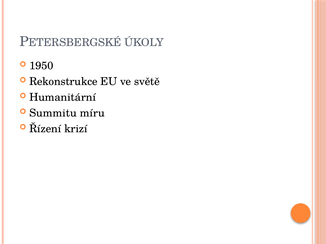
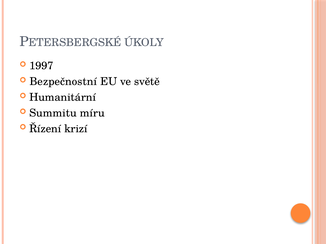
1950: 1950 -> 1997 (41, 66)
Rekonstrukce: Rekonstrukce -> Bezpečnostní (63, 82)
